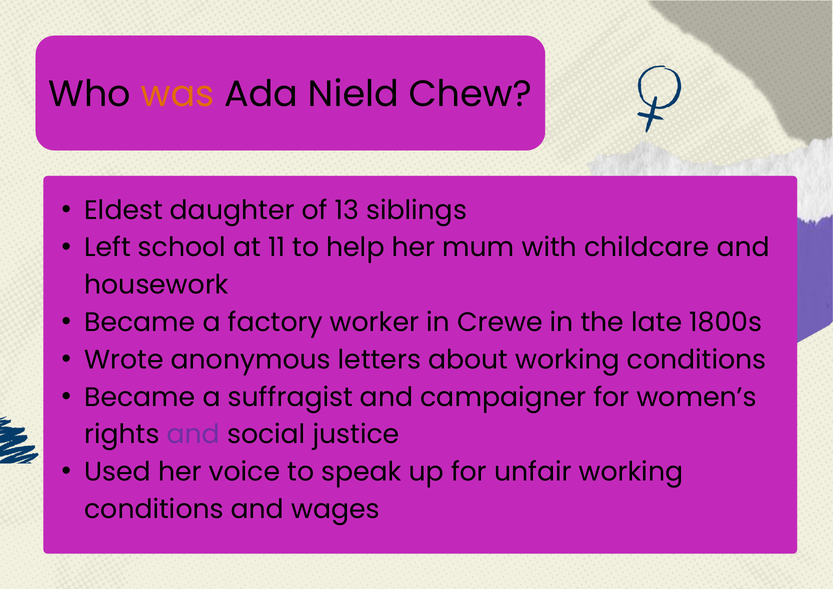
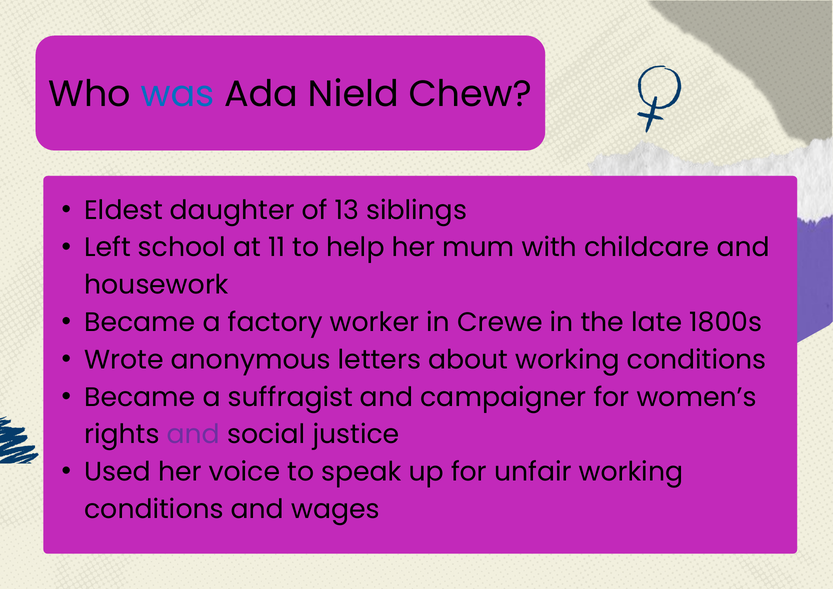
was colour: orange -> blue (178, 94)
